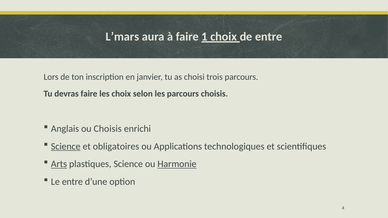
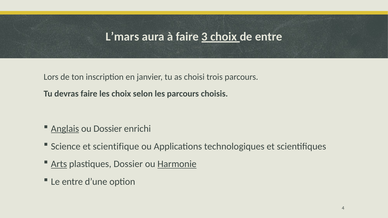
1: 1 -> 3 (205, 37)
Anglais underline: none -> present (65, 129)
ou Choisis: Choisis -> Dossier (108, 129)
Science underline: present -> none (66, 147)
obligatoires: obligatoires -> scientifique (116, 147)
plastiques Science: Science -> Dossier (128, 164)
